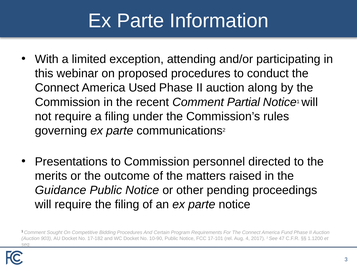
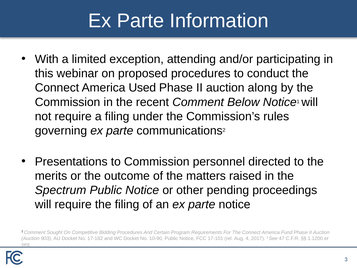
Partial: Partial -> Below (243, 102)
Guidance: Guidance -> Spectrum (61, 190)
